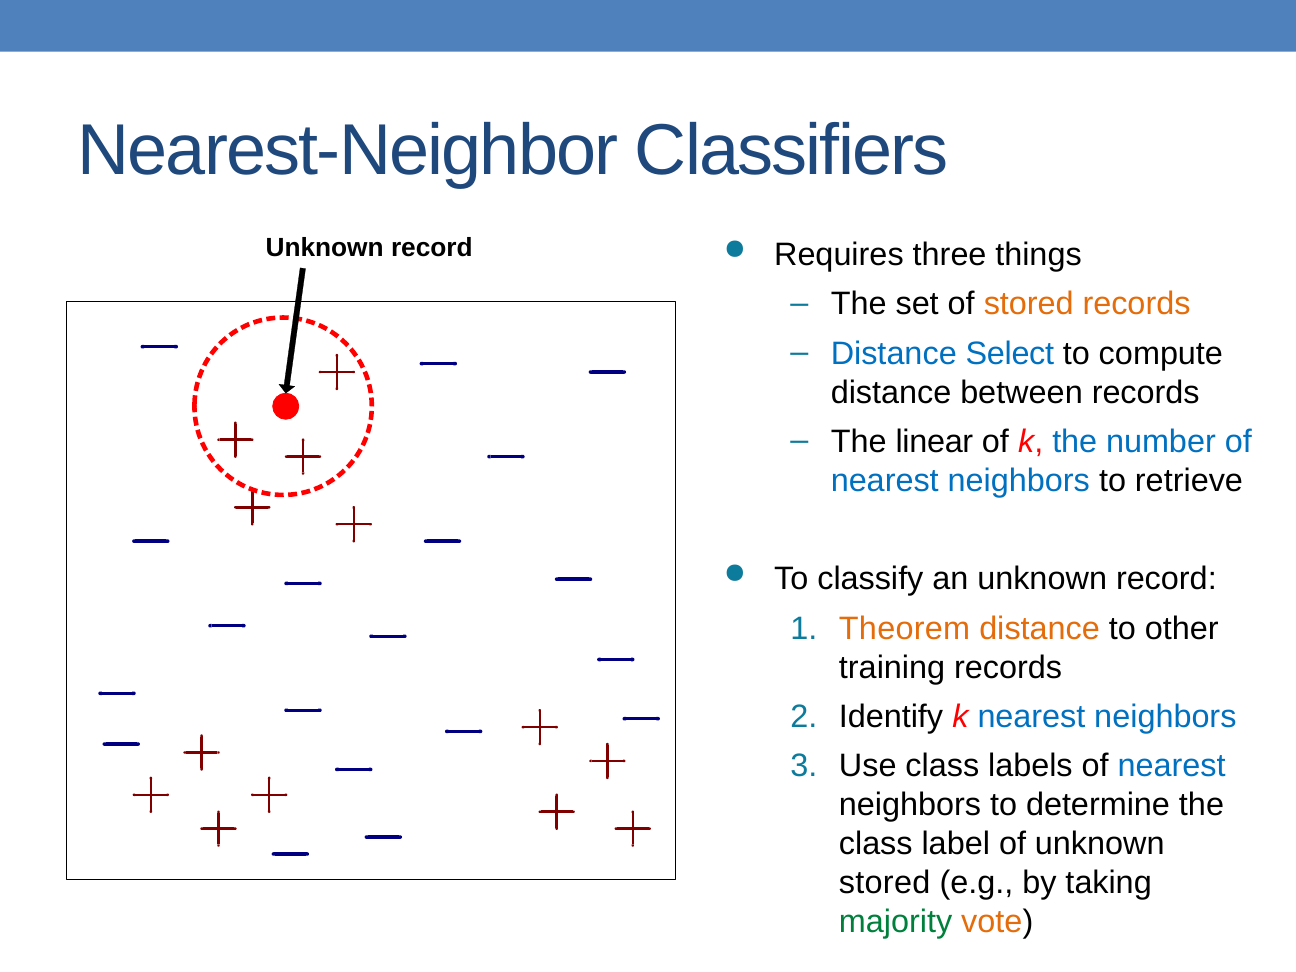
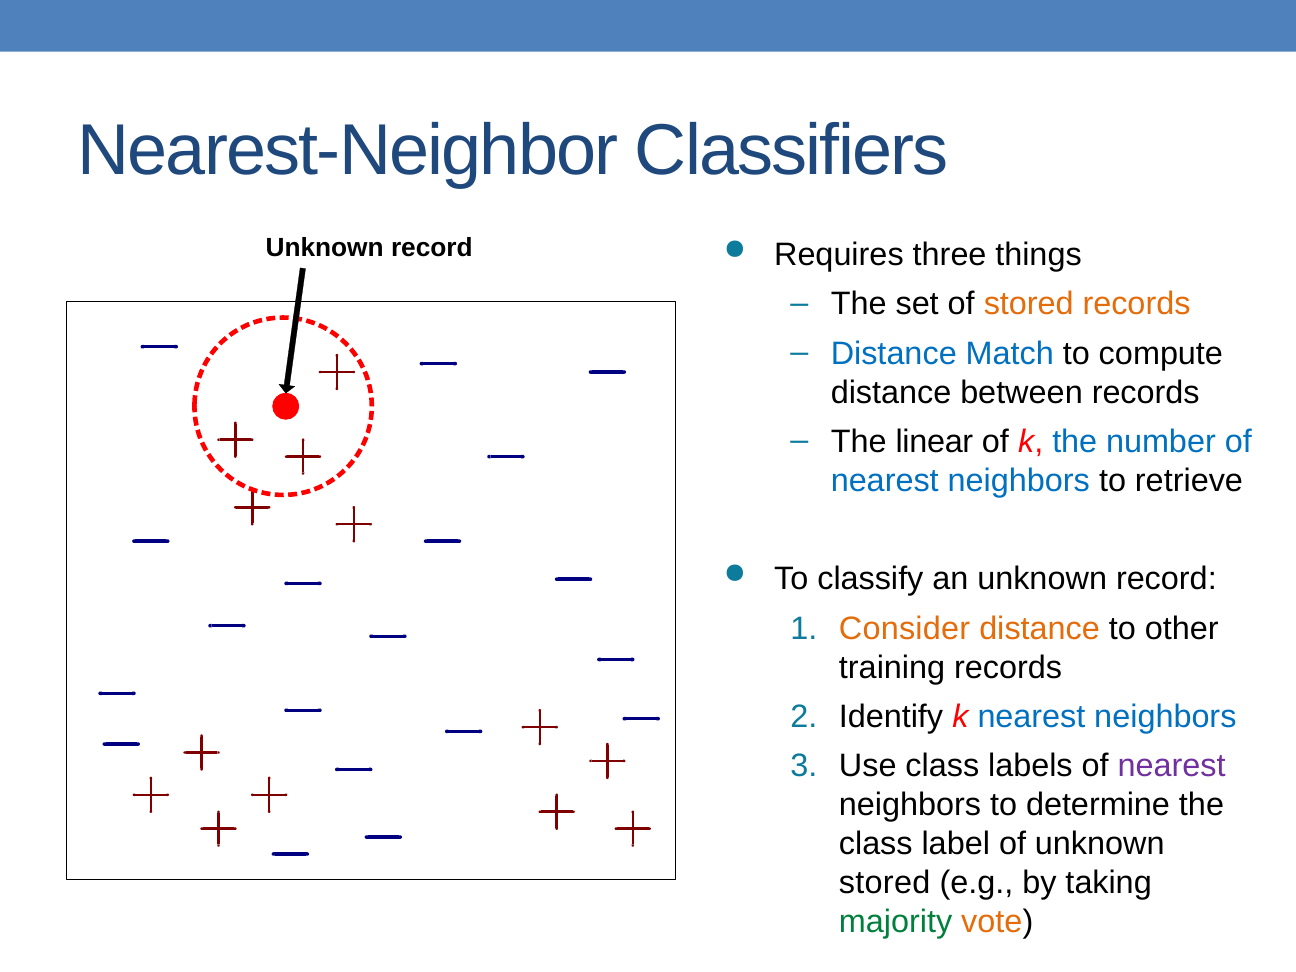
Select: Select -> Match (1010, 354)
Theorem: Theorem -> Consider (905, 629)
nearest colour: blue -> purple (1172, 766)
